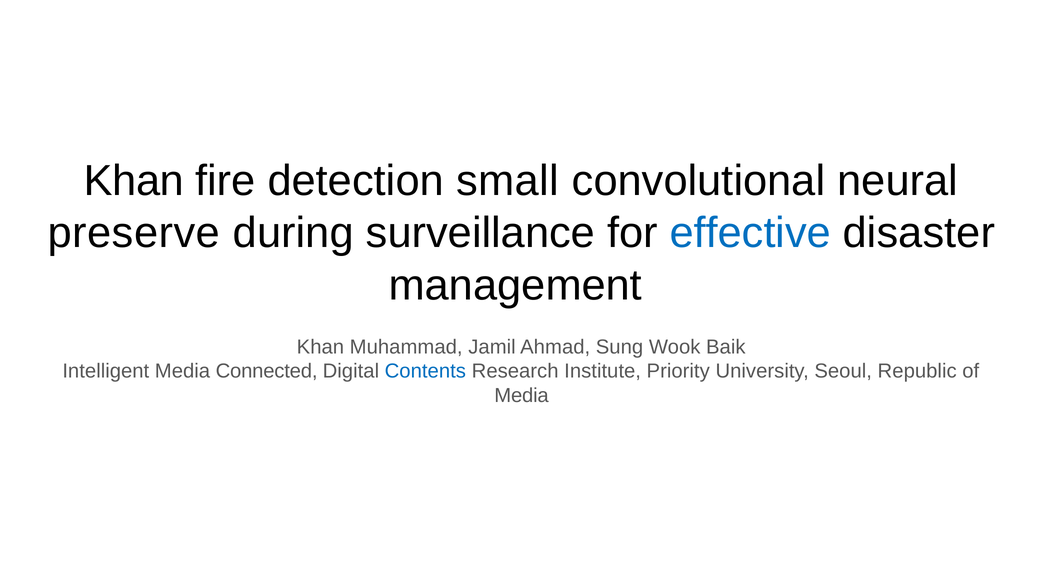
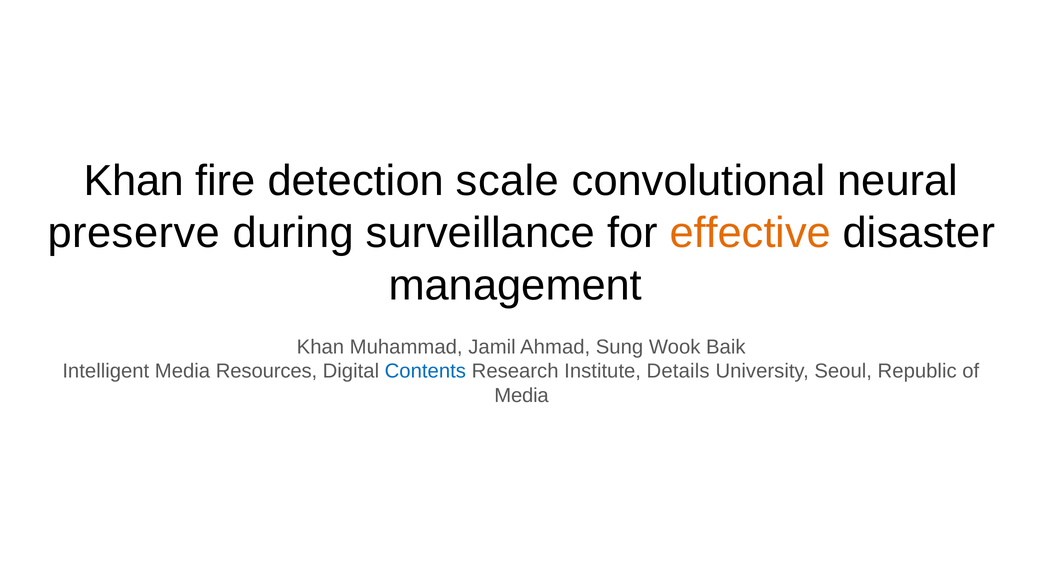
small: small -> scale (508, 181)
effective colour: blue -> orange (750, 233)
Connected: Connected -> Resources (267, 372)
Priority: Priority -> Details (678, 372)
